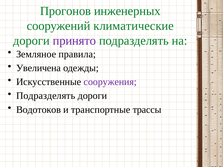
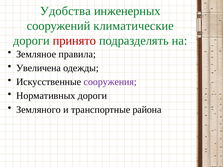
Прогонов: Прогонов -> Удобства (65, 11)
принято colour: purple -> red (74, 41)
Подразделять: Подразделять -> Нормативных (46, 96)
Водотоков: Водотоков -> Земляного (38, 110)
трассы: трассы -> района (147, 110)
